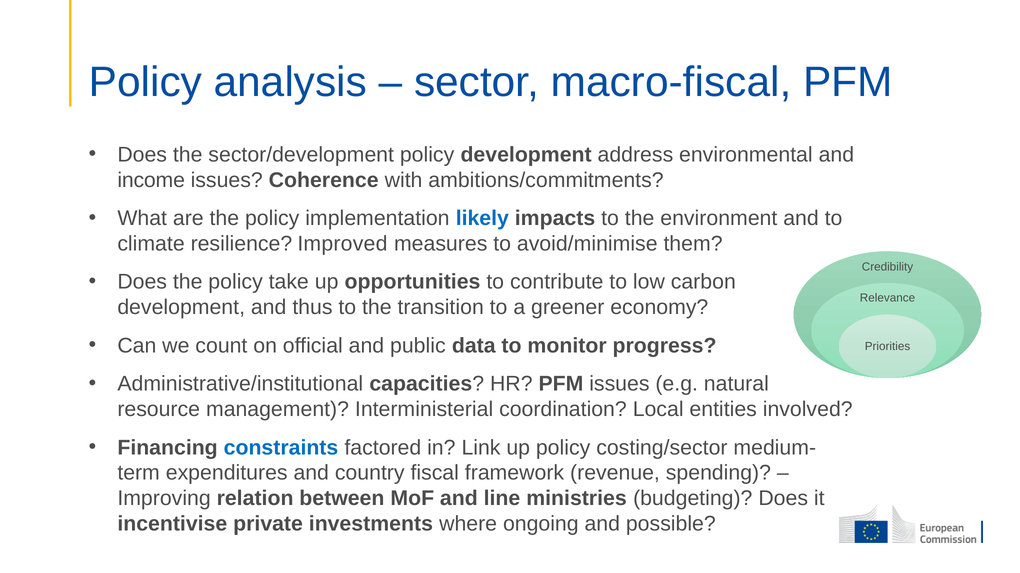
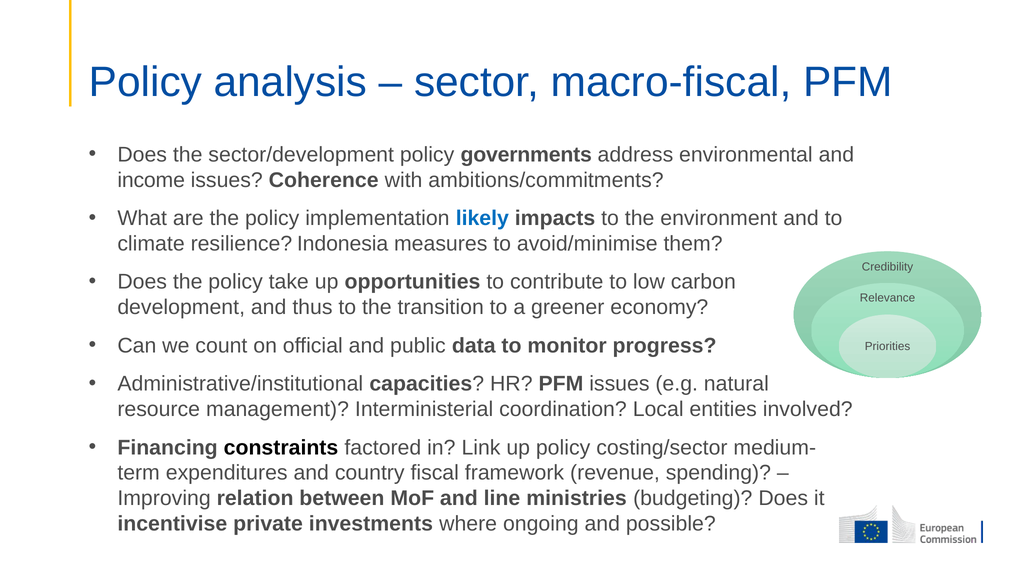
policy development: development -> governments (526, 155)
Improved: Improved -> Indonesia (343, 244)
constraints colour: blue -> black (281, 448)
